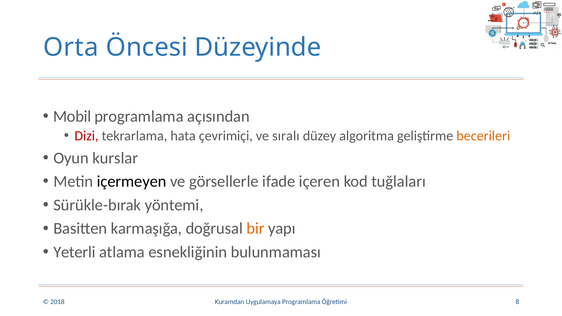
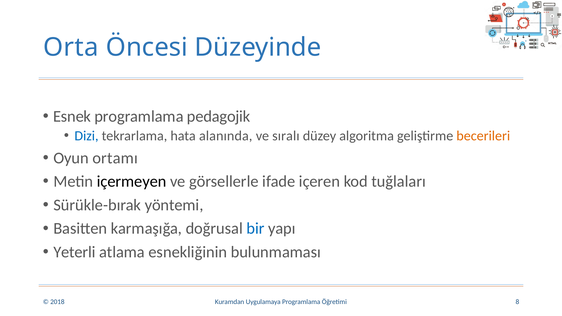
Mobil: Mobil -> Esnek (72, 116)
açısından: açısından -> pedagojik (219, 116)
Dizi colour: red -> blue (86, 136)
çevrimiçi: çevrimiçi -> alanında (226, 136)
kurslar: kurslar -> ortamı (115, 158)
bir colour: orange -> blue (256, 229)
